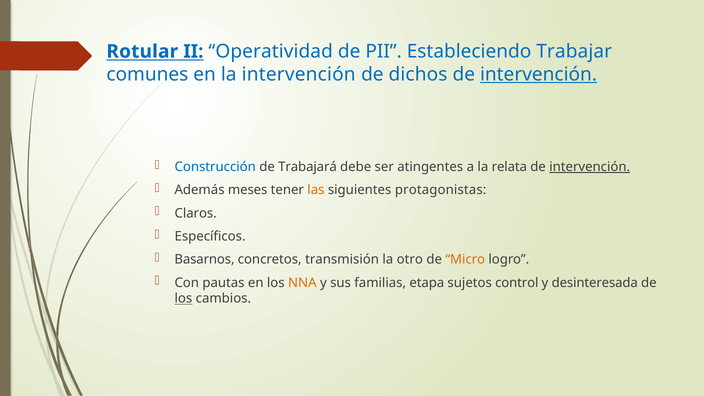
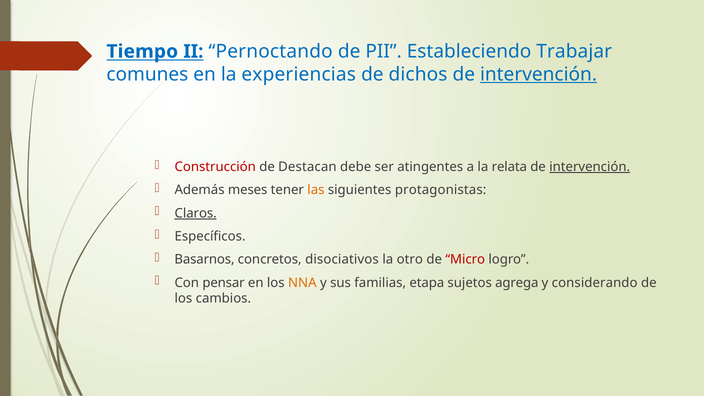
Rotular: Rotular -> Tiempo (142, 51)
Operatividad: Operatividad -> Pernoctando (271, 51)
la intervención: intervención -> experiencias (299, 74)
Construcción colour: blue -> red (215, 167)
Trabajará: Trabajará -> Destacan (307, 167)
Claros underline: none -> present (196, 213)
transmisión: transmisión -> disociativos (342, 260)
Micro colour: orange -> red (465, 260)
pautas: pautas -> pensar (224, 283)
control: control -> agrega (517, 283)
desinteresada: desinteresada -> considerando (595, 283)
los underline: present -> none (183, 299)
